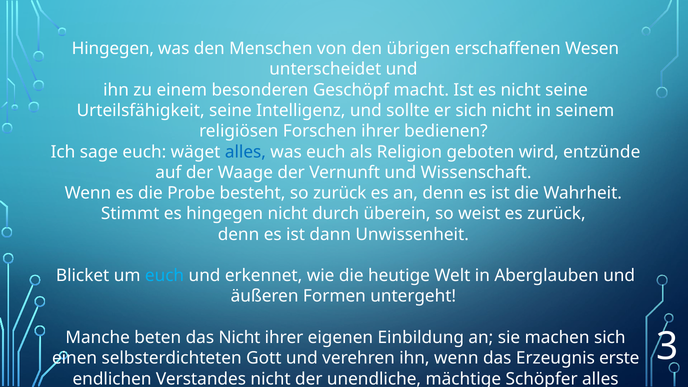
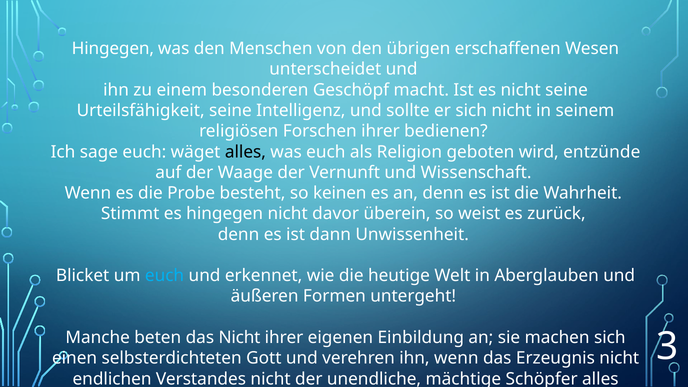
alles colour: blue -> black (245, 152)
so zurück: zurück -> keinen (340, 193)
durch: durch -> davor (336, 214)
Erzeugnis erste: erste -> nicht (619, 358)
